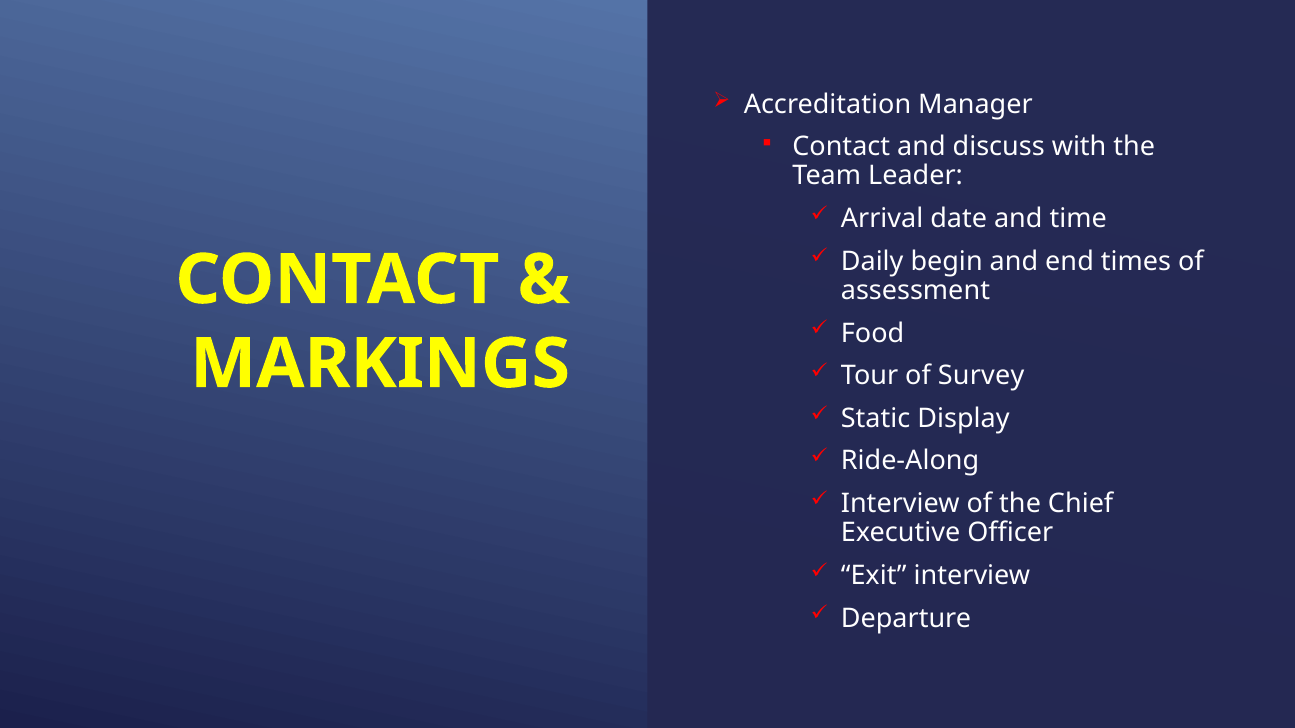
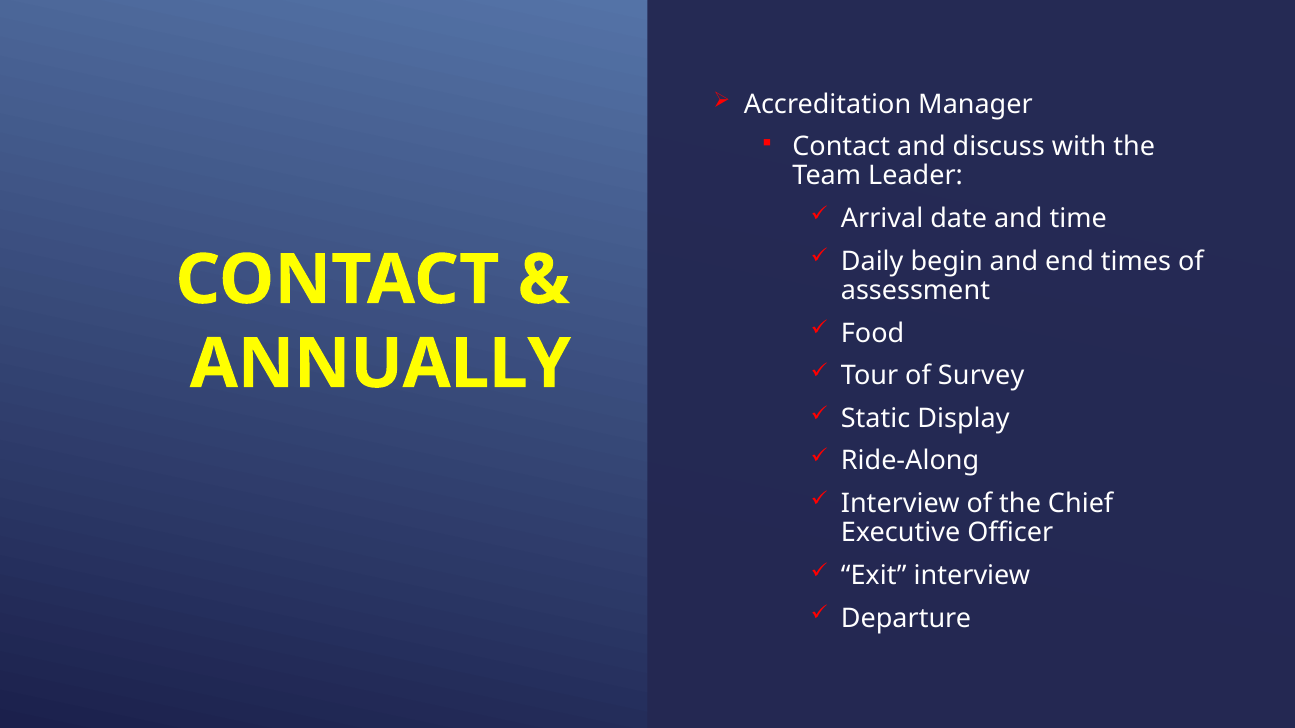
MARKINGS: MARKINGS -> ANNUALLY (380, 364)
